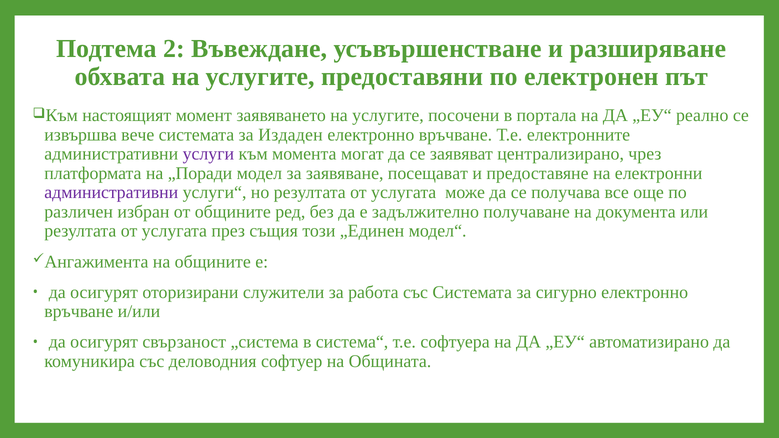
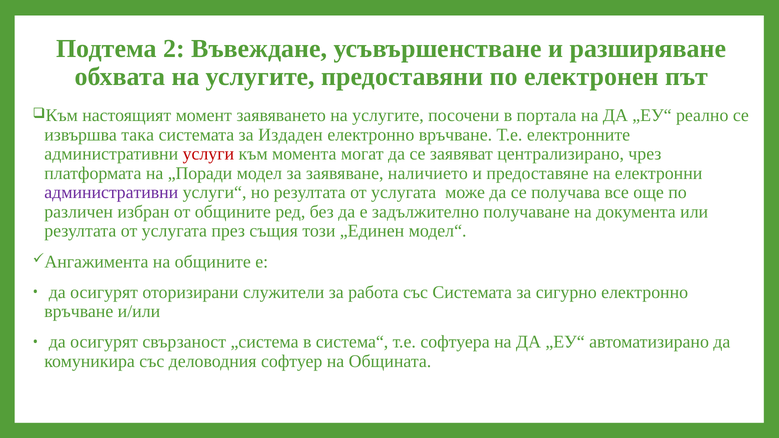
вече: вече -> така (138, 135)
услуги colour: purple -> red (208, 154)
посещават: посещават -> наличието (428, 173)
